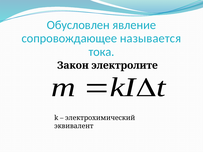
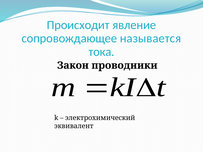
Обусловлен: Обусловлен -> Происходит (78, 25)
электролите: электролите -> проводники (125, 65)
